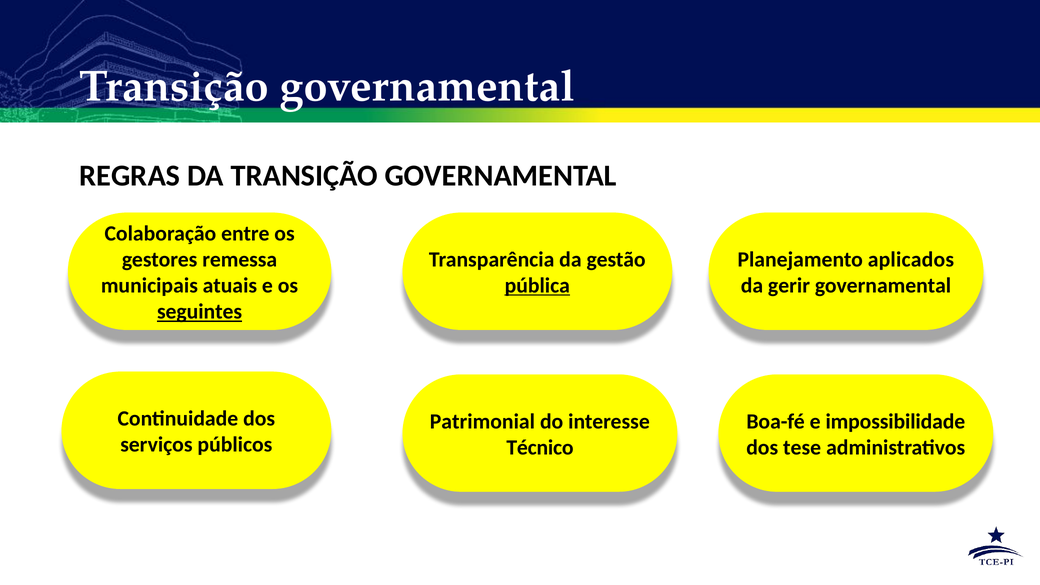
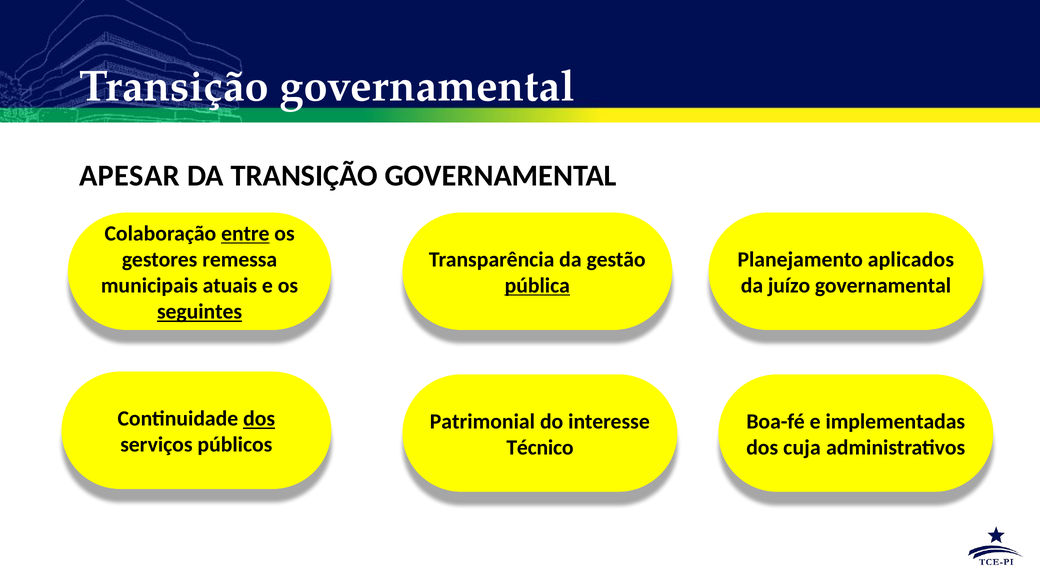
REGRAS: REGRAS -> APESAR (130, 176)
entre underline: none -> present (245, 234)
gerir: gerir -> juízo (789, 286)
dos underline: none -> present (259, 419)
impossibilidade: impossibilidade -> implementadas (895, 422)
tese: tese -> cuja (802, 448)
